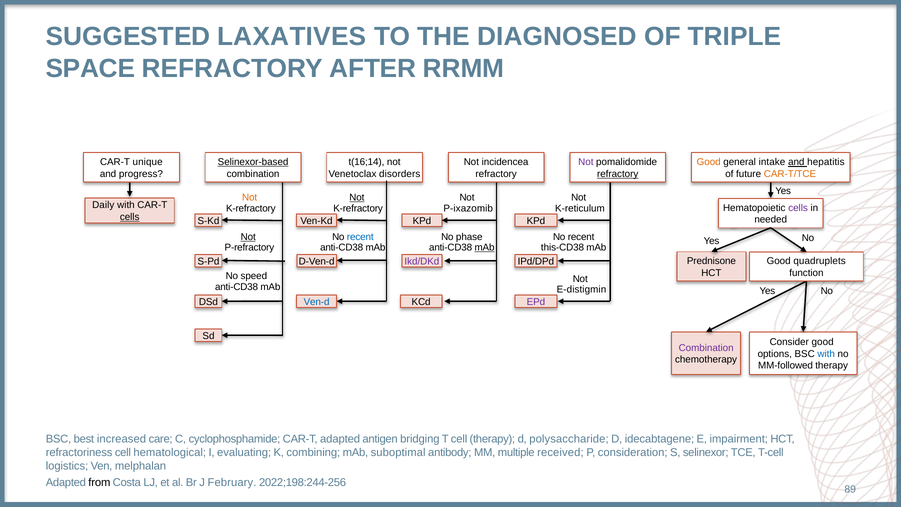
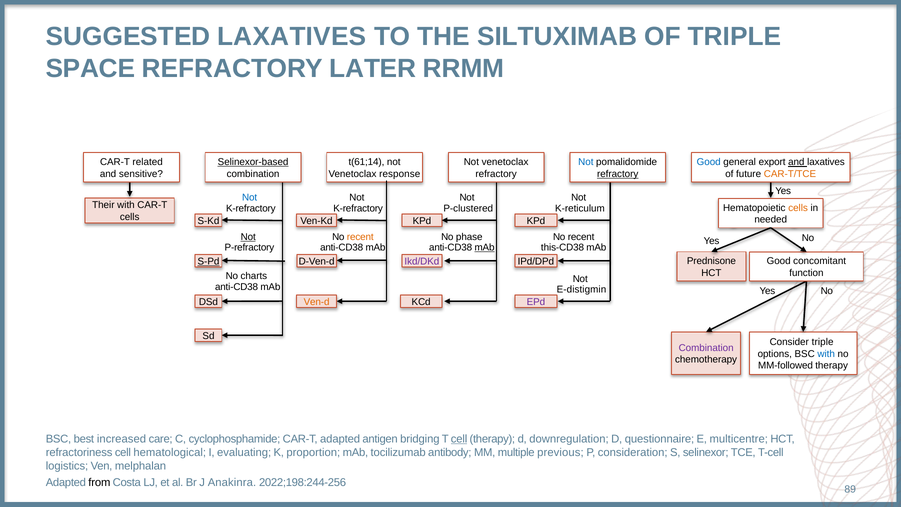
DIAGNOSED: DIAGNOSED -> SILTUXIMAB (557, 37)
AFTER: AFTER -> LATER (373, 68)
unique: unique -> related (148, 162)
t(16;14: t(16;14 -> t(61;14 (366, 162)
incidencea: incidencea -> venetoclax (505, 162)
Not colour: purple -> blue (586, 162)
Good colour: orange -> blue (709, 162)
intake: intake -> export (772, 162)
and hepatitis: hepatitis -> laxatives (826, 162)
progress: progress -> sensitive (141, 174)
disorders: disorders -> response (400, 174)
Not colour: orange -> blue (250, 198)
Not underline: present -> none (357, 198)
Daily: Daily -> Their (103, 205)
cells colour: purple -> orange (798, 208)
P-ixazomib: P-ixazomib -> P-clustered (468, 208)
cells underline: present -> none (130, 217)
recent colour: blue -> orange (360, 237)
quadruplets: quadruplets -> concomitant (820, 261)
S-Pd underline: none -> present (208, 261)
speed: speed -> charts (254, 276)
Ven-d colour: blue -> orange (317, 302)
Consider good: good -> triple (823, 342)
cell underline: none -> present (459, 439)
polysaccharide: polysaccharide -> downregulation (569, 439)
idecabtagene: idecabtagene -> questionnaire (659, 439)
impairment: impairment -> multicentre (739, 439)
combining: combining -> proportion (313, 452)
suboptimal: suboptimal -> tocilizumab (398, 452)
received: received -> previous (560, 452)
February: February -> Anakinra (232, 482)
